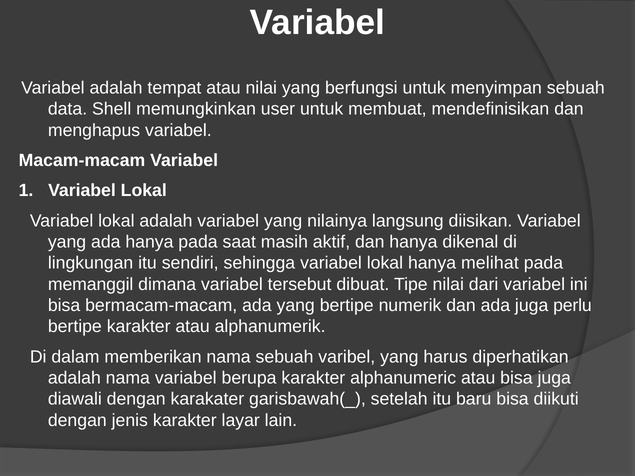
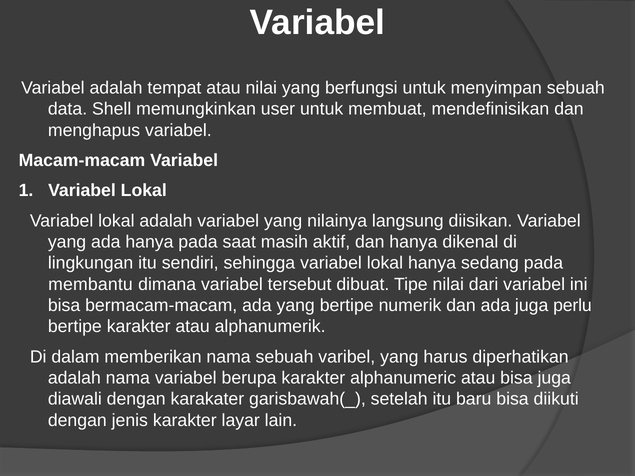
melihat: melihat -> sedang (490, 263)
memanggil: memanggil -> membantu (90, 284)
